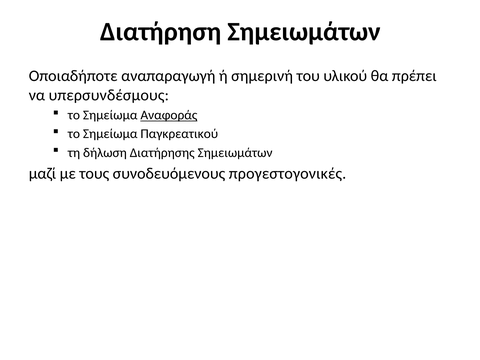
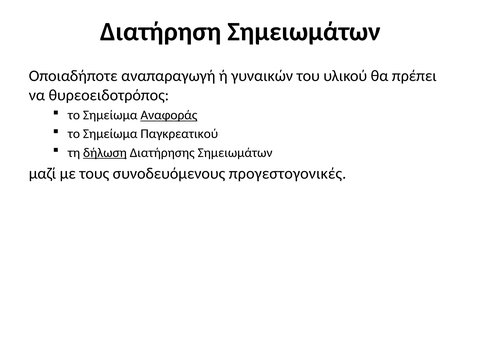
σημερινή: σημερινή -> γυναικών (262, 76)
υπερσυνδέσμους: υπερσυνδέσμους -> θυρεοειδοτρόπος (109, 95)
δήλωση underline: none -> present (105, 153)
